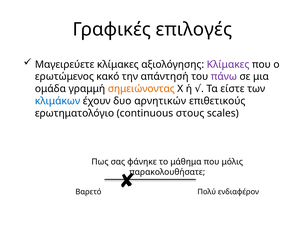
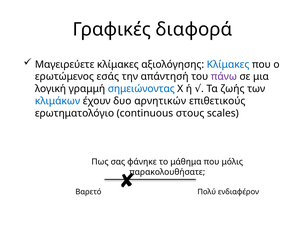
επιλογές: επιλογές -> διαφορά (194, 30)
Κλίμακες colour: purple -> blue (228, 64)
κακό: κακό -> εσάς (108, 77)
ομάδα: ομάδα -> λογική (50, 89)
σημειώνοντας colour: orange -> blue (141, 89)
είστε: είστε -> ζωής (232, 89)
